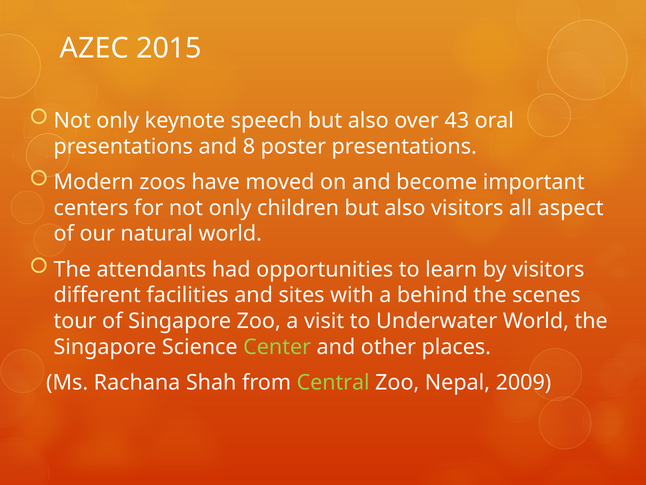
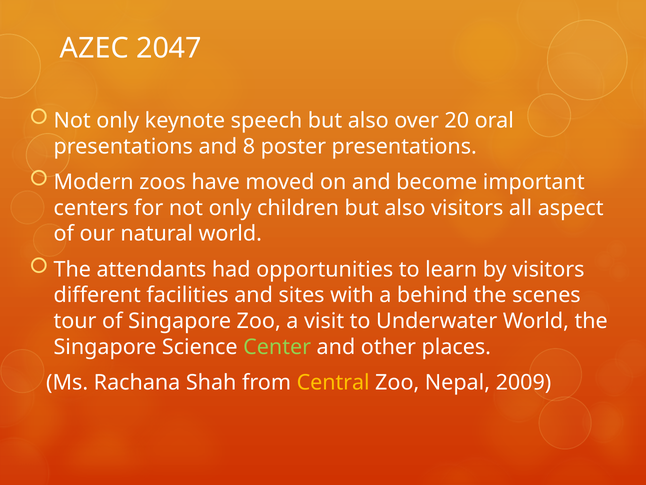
2015: 2015 -> 2047 (169, 48)
43: 43 -> 20 (457, 121)
Central colour: light green -> yellow (333, 382)
